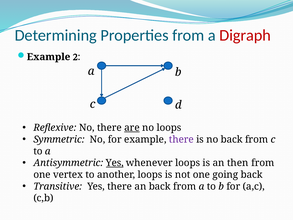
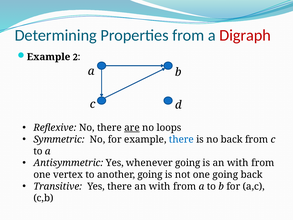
there colour: purple -> blue (181, 139)
Yes underline: present -> none (115, 163)
whenever loops: loops -> going (188, 163)
is an then: then -> with (238, 163)
another loops: loops -> going (150, 175)
there an back: back -> with (160, 186)
